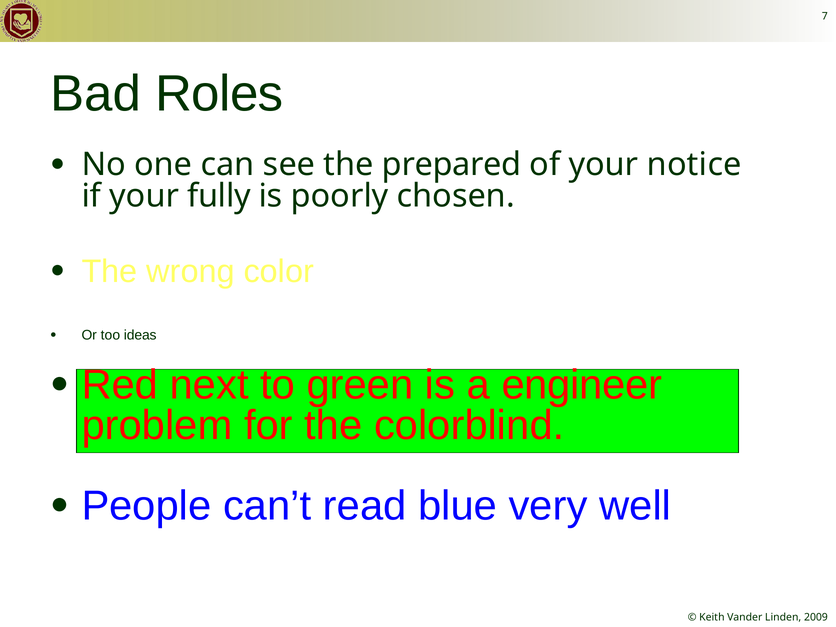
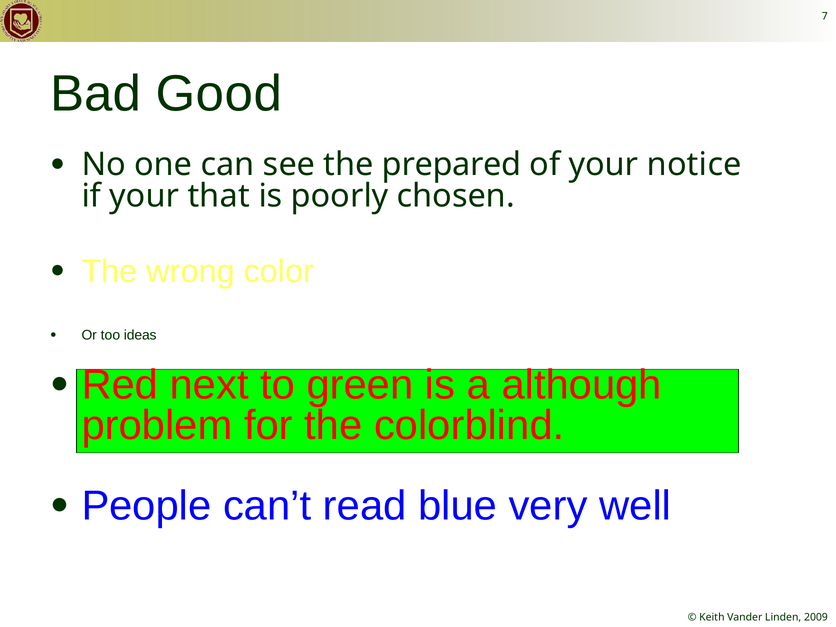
Roles: Roles -> Good (219, 94)
fully: fully -> that (219, 196)
engineer: engineer -> although (582, 385)
